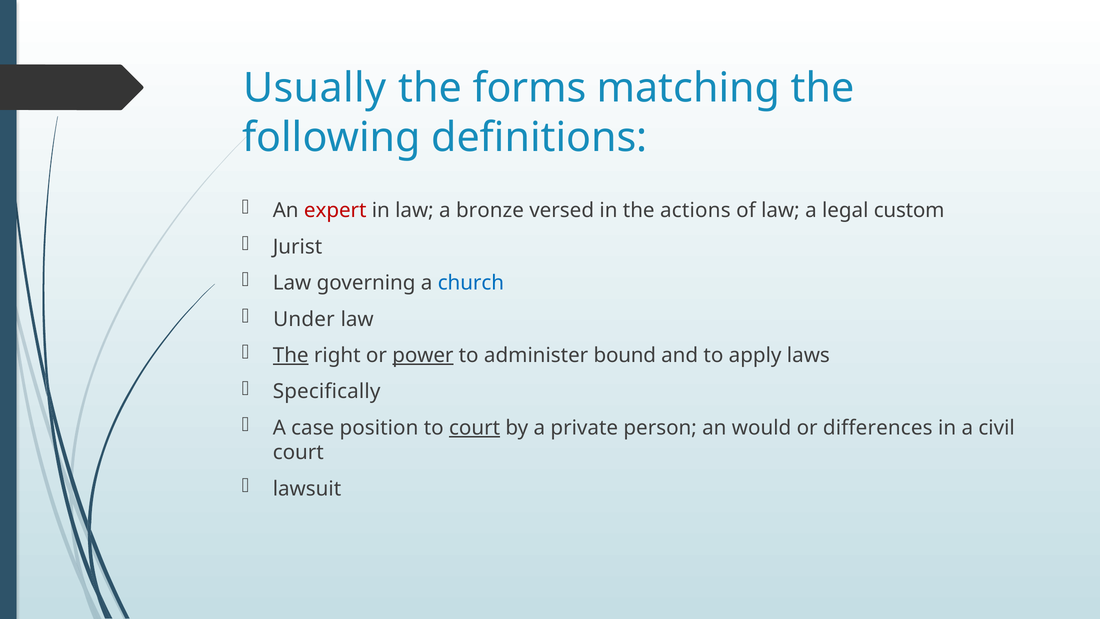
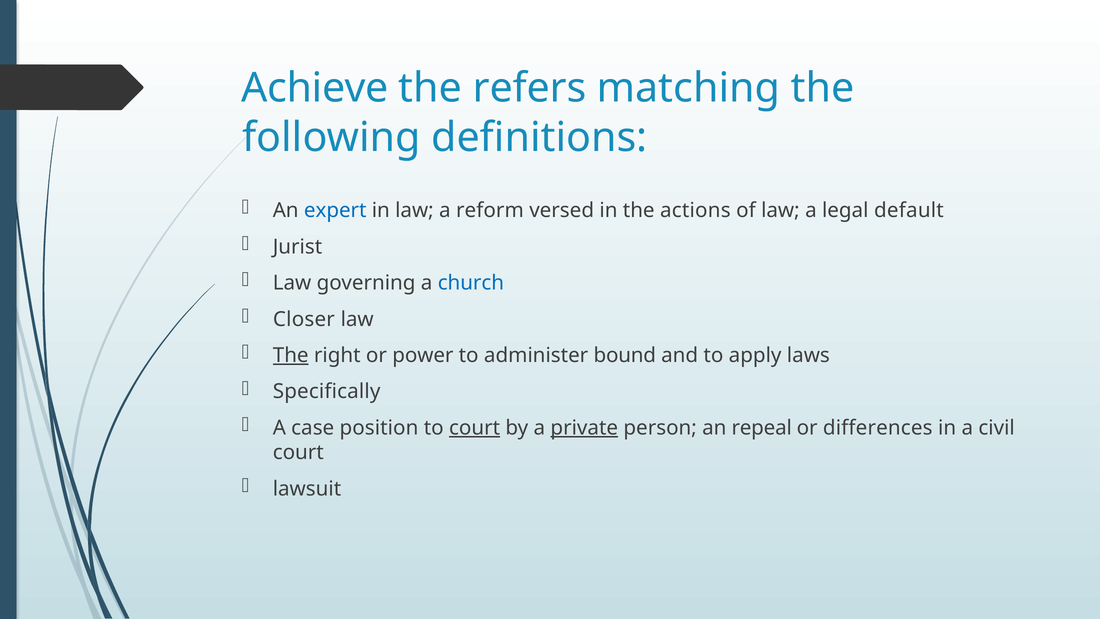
Usually: Usually -> Achieve (315, 88)
forms: forms -> refers (529, 88)
expert colour: red -> blue (335, 210)
bronze: bronze -> reform (490, 210)
custom: custom -> default (909, 210)
Under: Under -> Closer (304, 319)
power underline: present -> none (423, 355)
private underline: none -> present (584, 428)
would: would -> repeal (762, 428)
